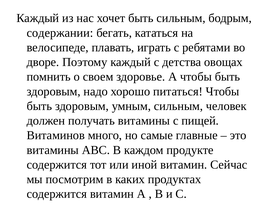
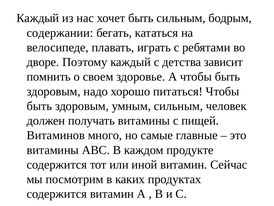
овощах: овощах -> зависит (223, 62)
